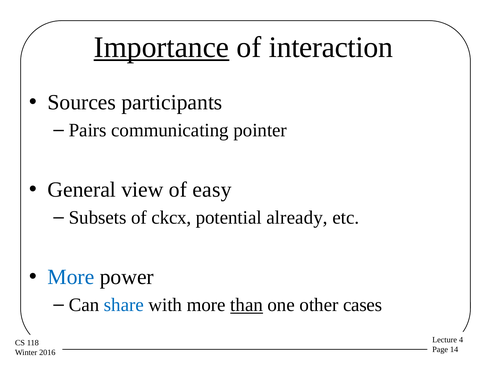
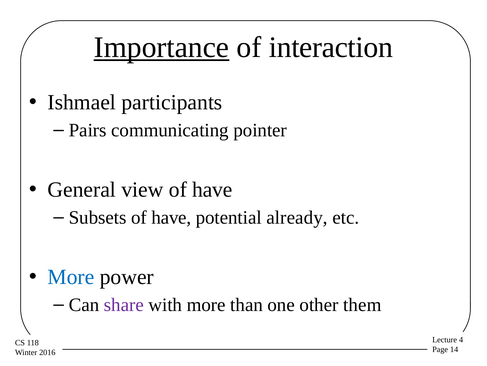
Sources: Sources -> Ishmael (82, 102)
view of easy: easy -> have (212, 189)
Subsets of ckcx: ckcx -> have (171, 217)
share colour: blue -> purple (124, 304)
than underline: present -> none (247, 304)
cases: cases -> them (362, 304)
